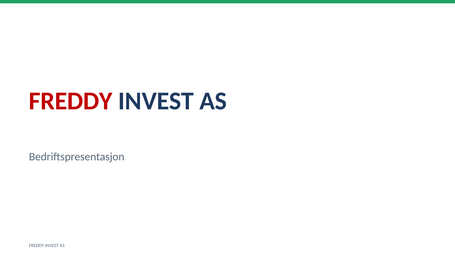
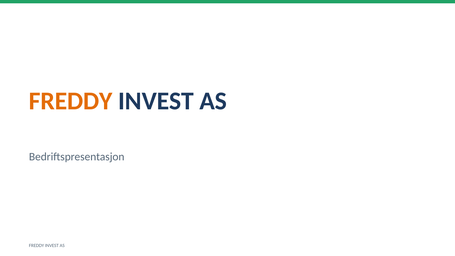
FREDDY colour: red -> orange (71, 101)
